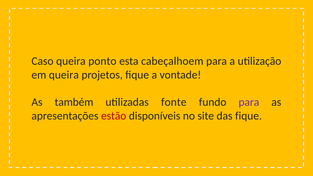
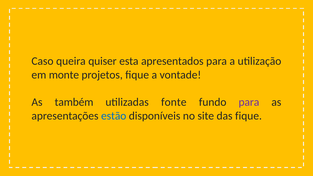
ponto: ponto -> quiser (102, 61)
cabeçalhoem: cabeçalhoem -> apresentados (172, 61)
em queira: queira -> monte (64, 75)
estão colour: red -> blue (114, 116)
